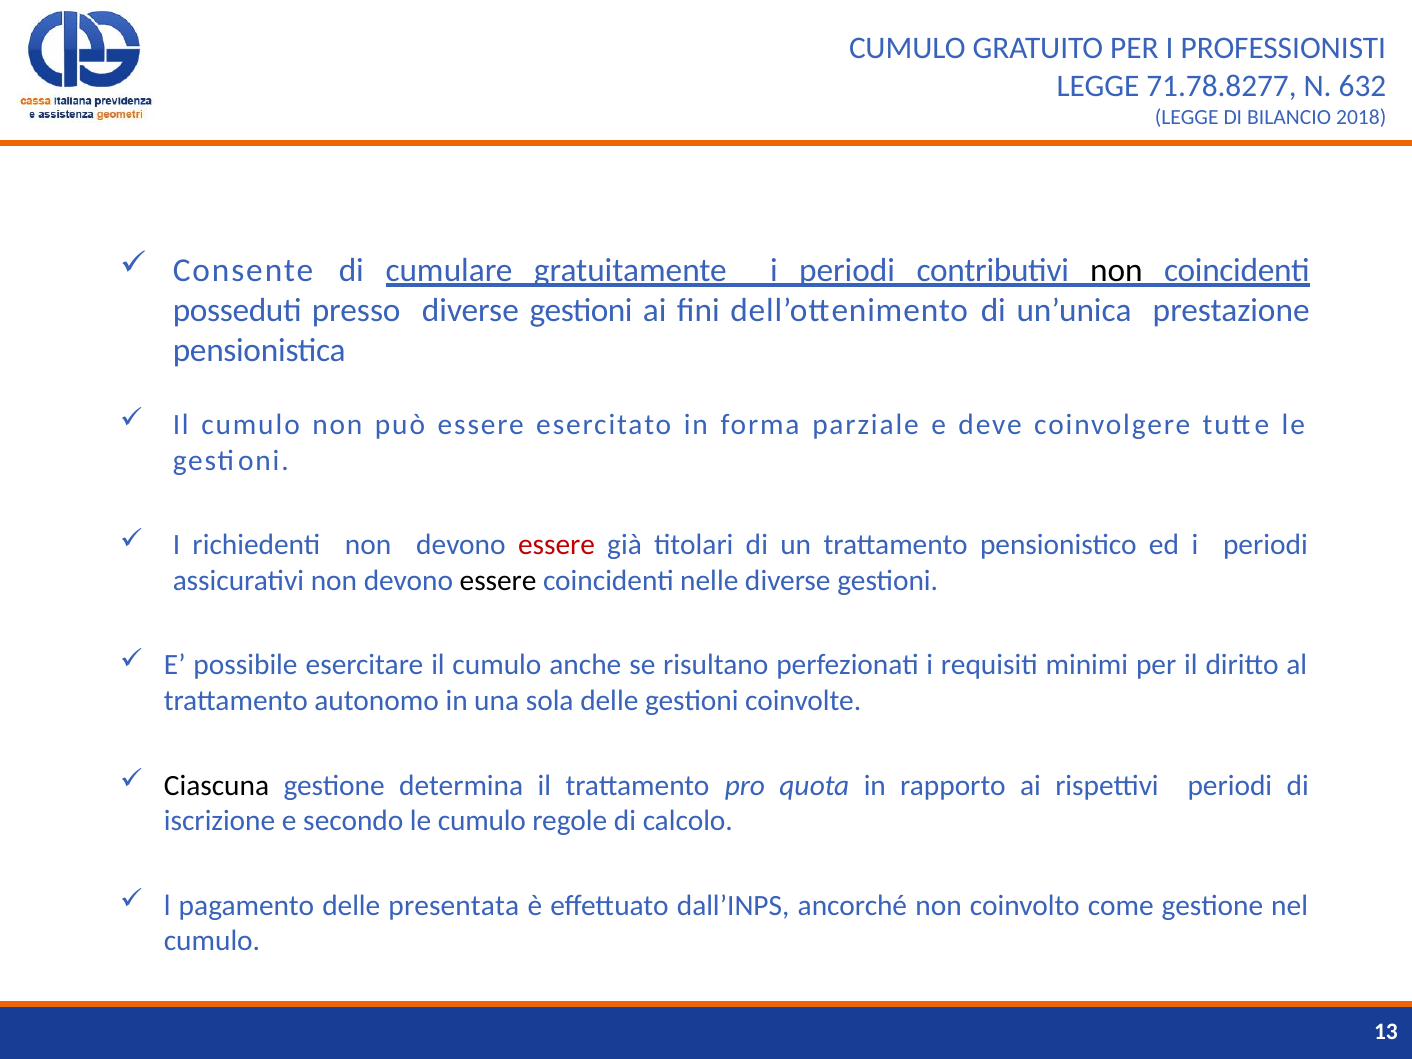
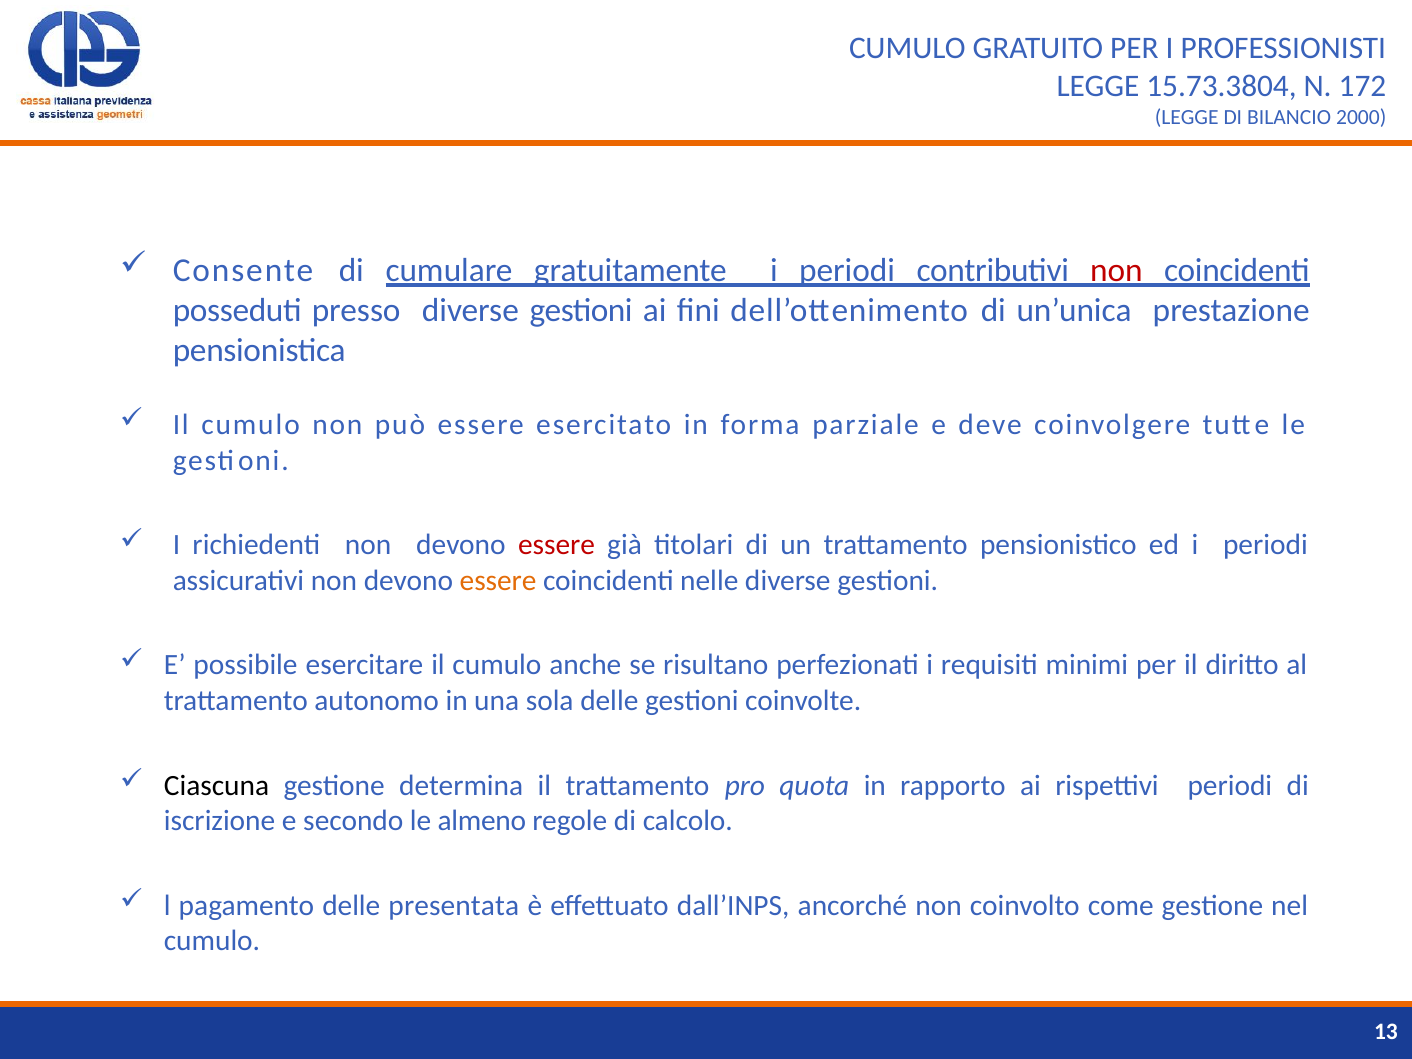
71.78.8277: 71.78.8277 -> 15.73.3804 (1221, 86)
632: 632 -> 172 (1363, 86)
2018: 2018 -> 2000 (1361, 117)
non colour: black -> red (1116, 271)
essere colour: black -> orange (498, 581)
le cumulo: cumulo -> almeno (482, 821)
